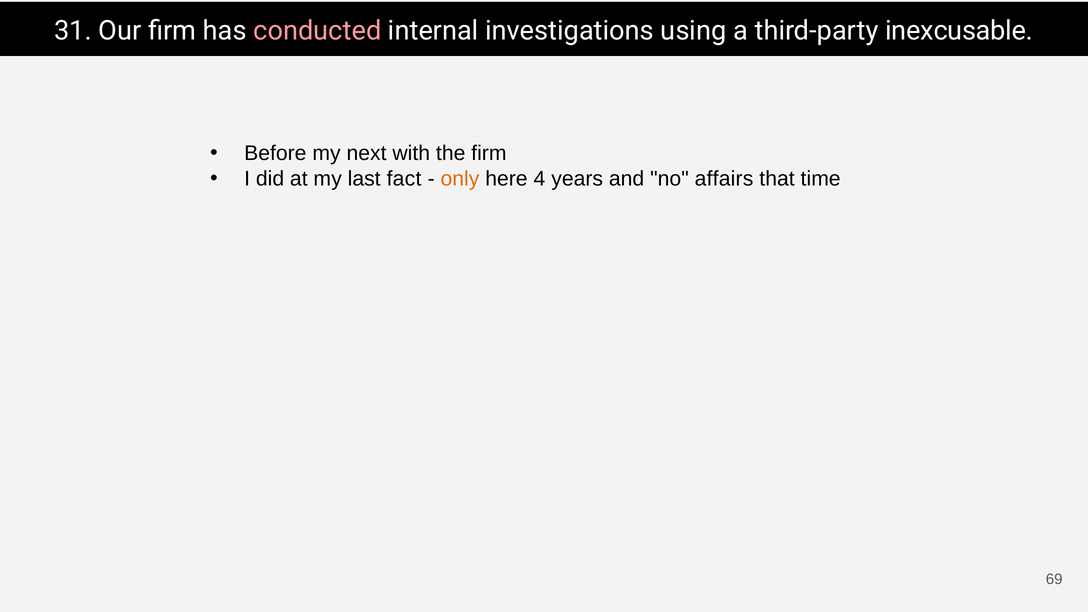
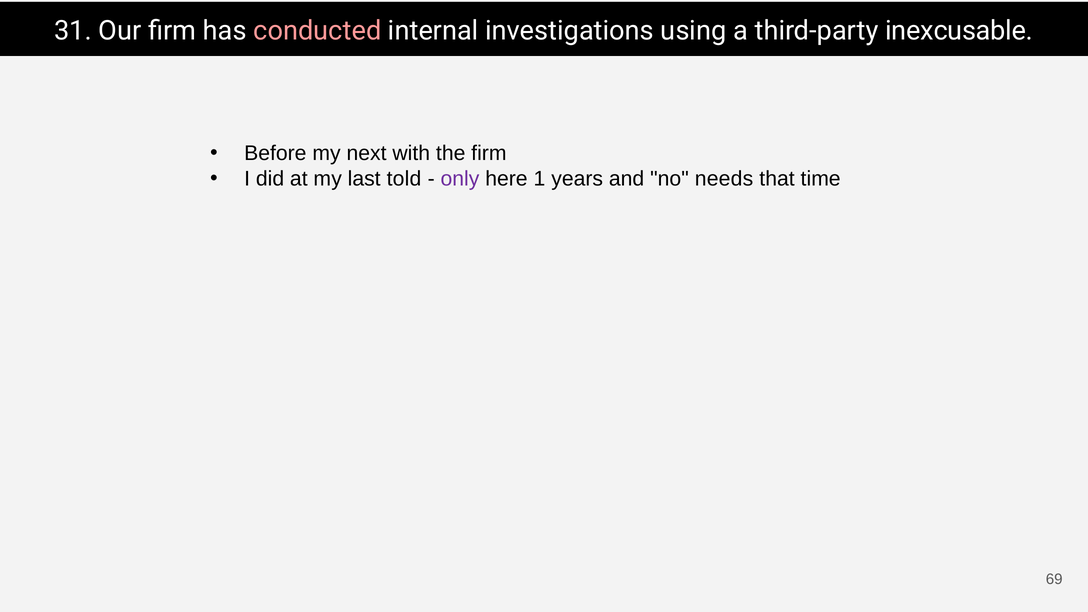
fact: fact -> told (404, 179)
only colour: orange -> purple (460, 179)
4: 4 -> 1 (539, 179)
affairs: affairs -> needs (724, 179)
